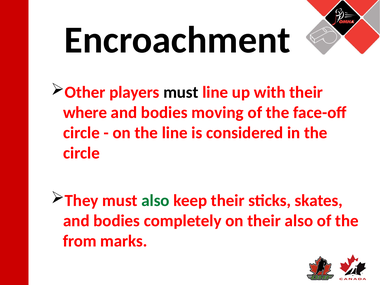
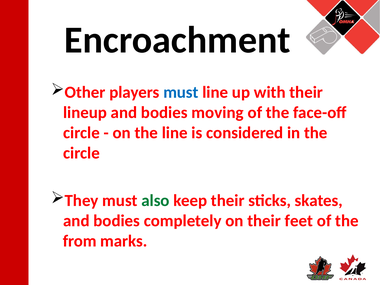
must colour: black -> blue (181, 92)
where: where -> lineup (85, 113)
their also: also -> feet (299, 221)
